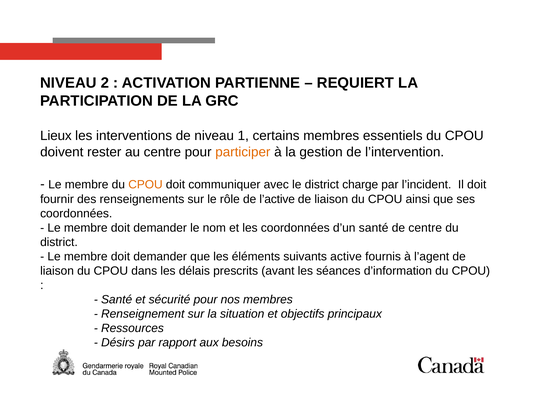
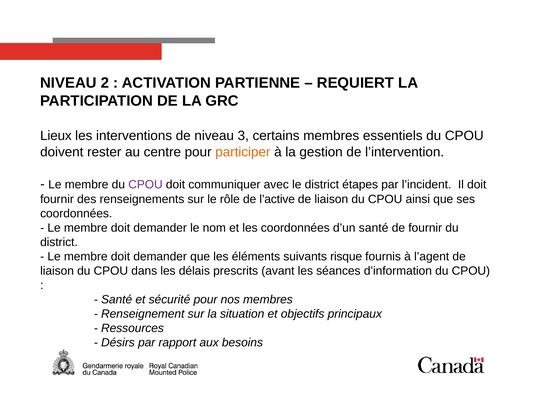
1: 1 -> 3 (243, 136)
CPOU colour: orange -> purple (145, 185)
charge: charge -> étapes (360, 185)
de centre: centre -> fournir (425, 228)
active: active -> risque (346, 256)
